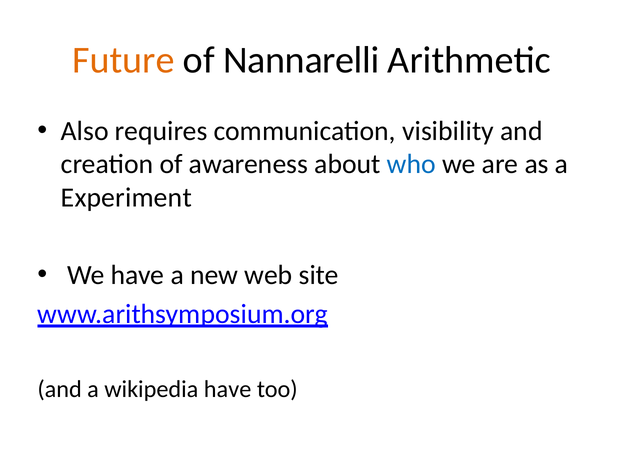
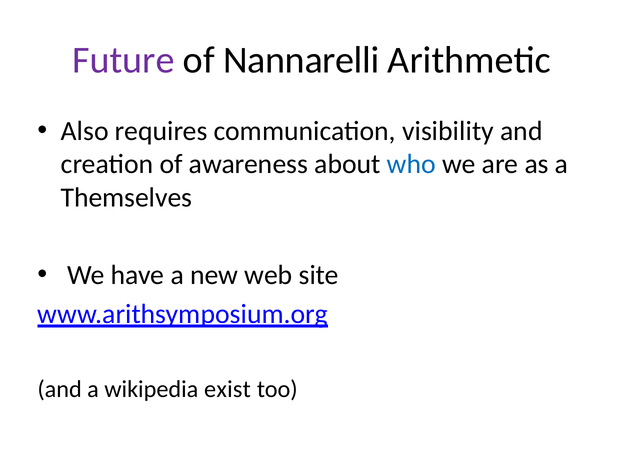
Future colour: orange -> purple (123, 60)
Experiment: Experiment -> Themselves (126, 197)
wikipedia have: have -> exist (227, 389)
